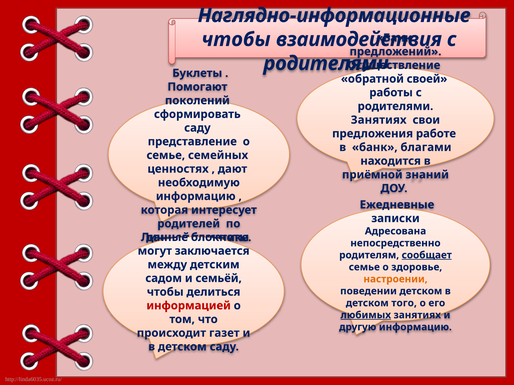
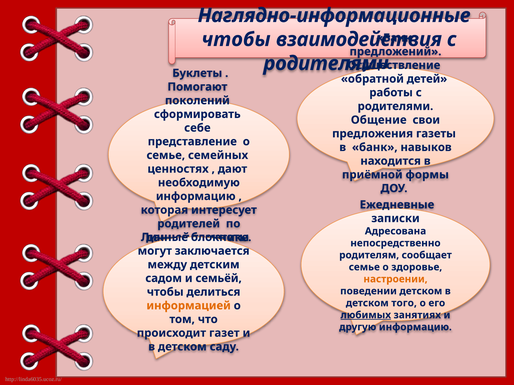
своей: своей -> детей (427, 79)
Занятиях: Занятиях -> Общение (379, 120)
саду: саду -> себе (197, 128)
работе: работе -> газеты (436, 134)
благами: благами -> навыков (426, 147)
знаний: знаний -> формы (427, 175)
сообщает underline: present -> none (427, 255)
информацией colour: red -> orange (189, 306)
